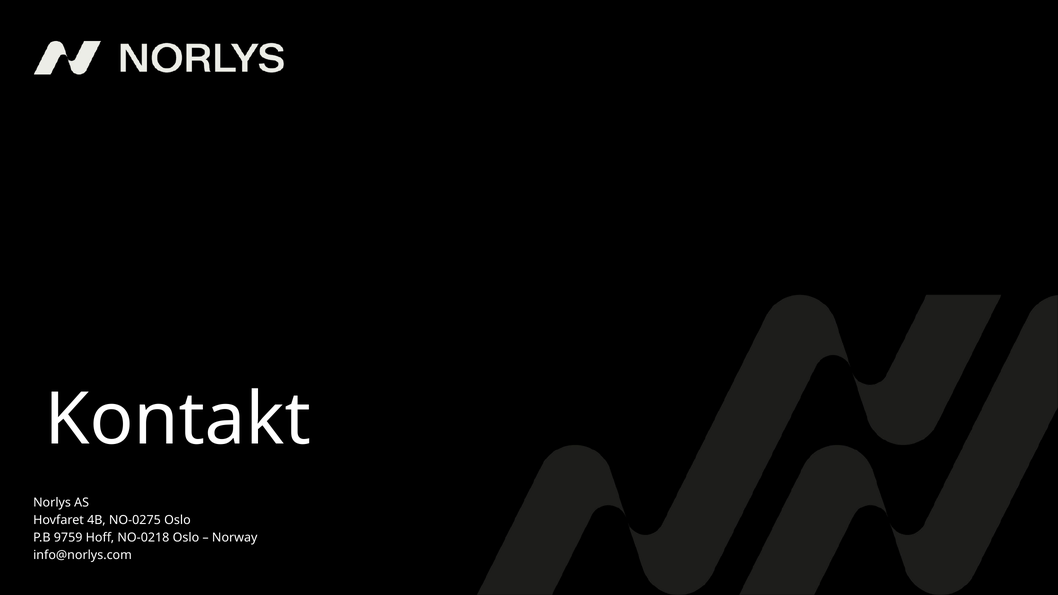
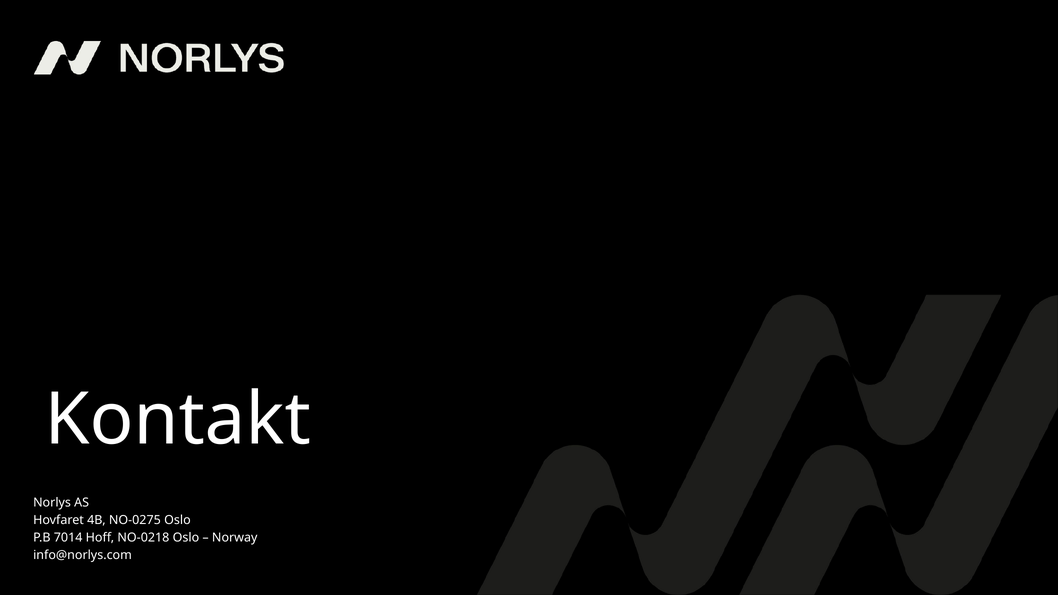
9759: 9759 -> 7014 (68, 538)
